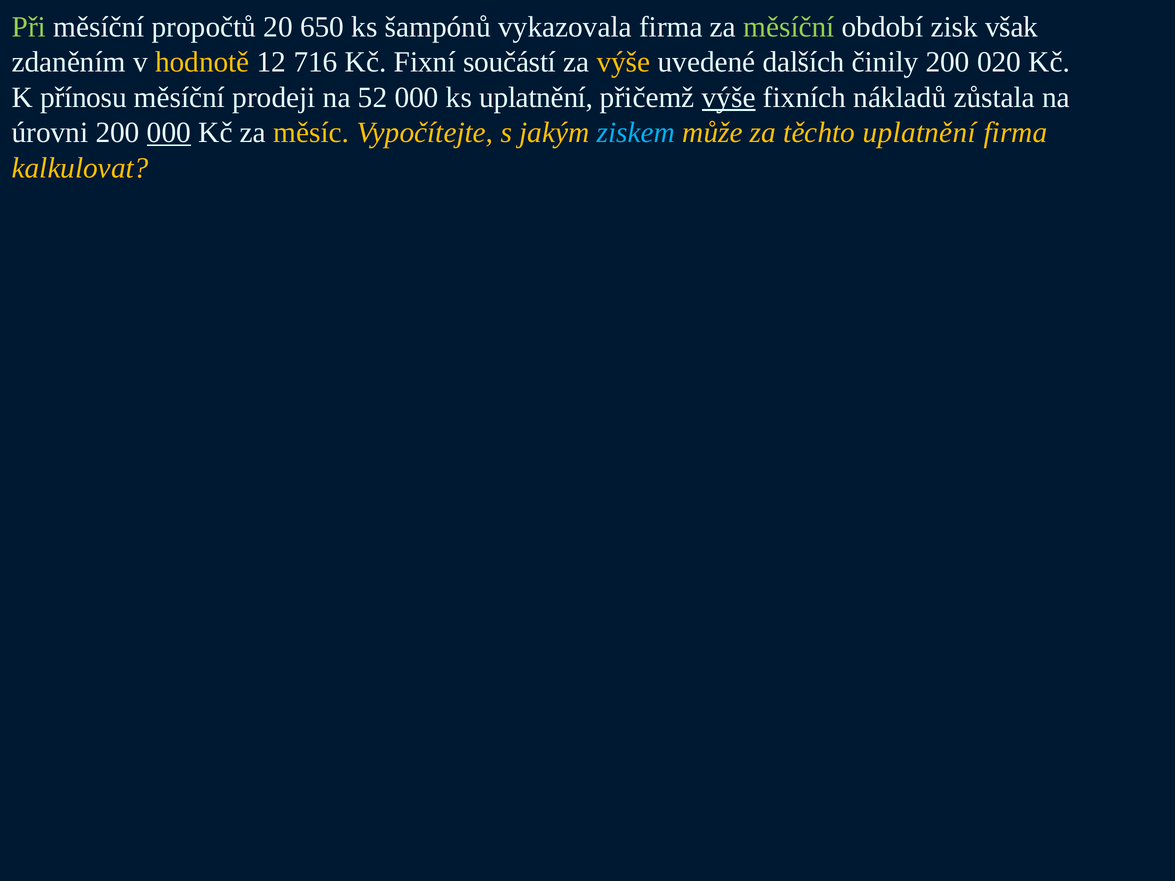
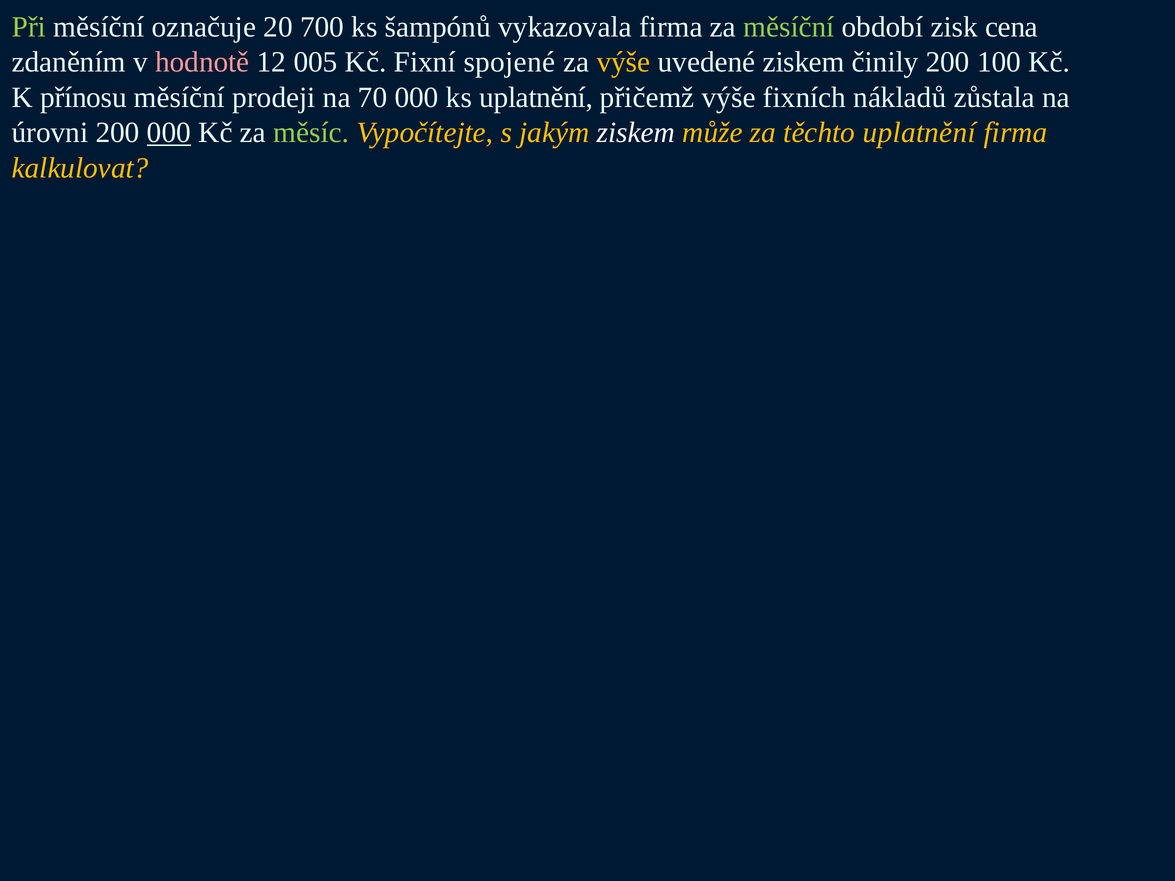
propočtů: propočtů -> označuje (204, 27)
650: 650 -> 700 (322, 27)
však: však -> cena (1011, 27)
hodnotě colour: yellow -> pink (202, 62)
716: 716 -> 005 (316, 62)
součástí: součástí -> spojené (509, 62)
uvedené dalších: dalších -> ziskem (804, 62)
020: 020 -> 100 (999, 62)
52: 52 -> 70 (373, 97)
výše underline: present -> none (729, 97)
měsíc colour: yellow -> light green (311, 133)
ziskem colour: light blue -> white (636, 133)
